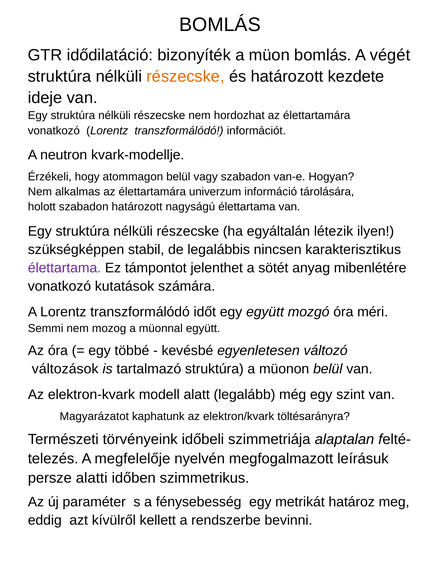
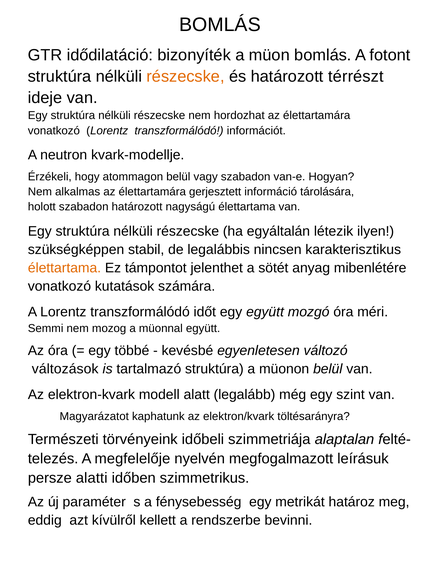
végét: végét -> fotont (390, 55)
kezdete: kezdete -> térrészt (356, 77)
univerzum: univerzum -> gerjesztett (215, 192)
élettartama colour: purple -> orange (64, 268)
